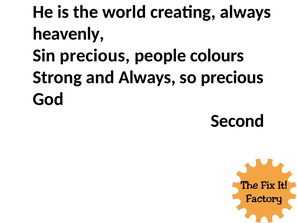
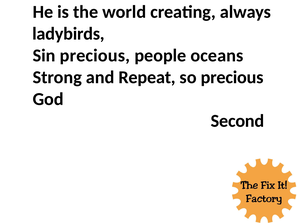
heavenly: heavenly -> ladybirds (68, 34)
colours: colours -> oceans (217, 55)
and Always: Always -> Repeat (147, 77)
